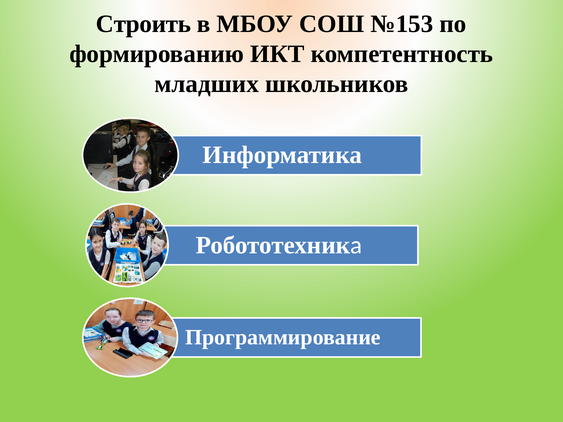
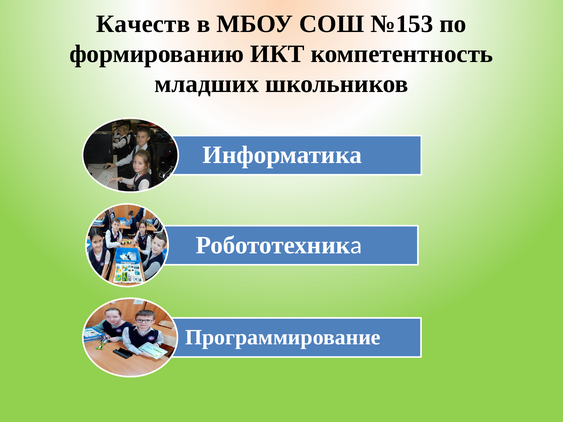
Строить: Строить -> Качеств (143, 24)
